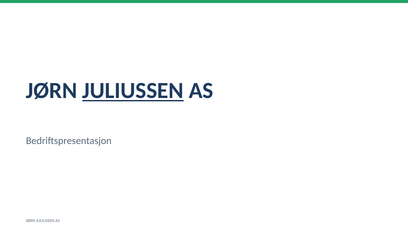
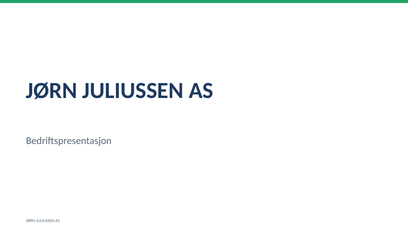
JULIUSSEN underline: present -> none (133, 90)
